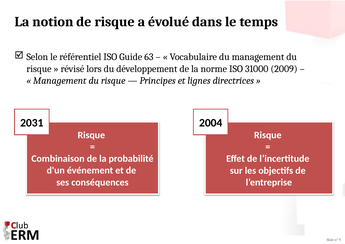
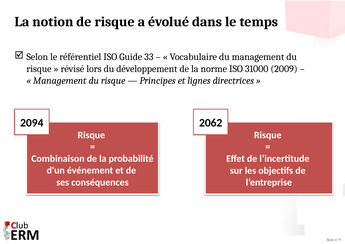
63: 63 -> 33 (149, 57)
2004: 2004 -> 2062 (211, 123)
2031: 2031 -> 2094 (32, 123)
